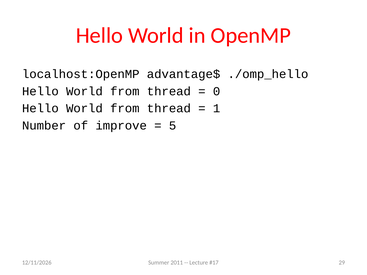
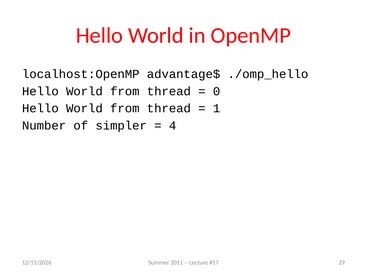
improve: improve -> simpler (121, 126)
5: 5 -> 4 (173, 126)
